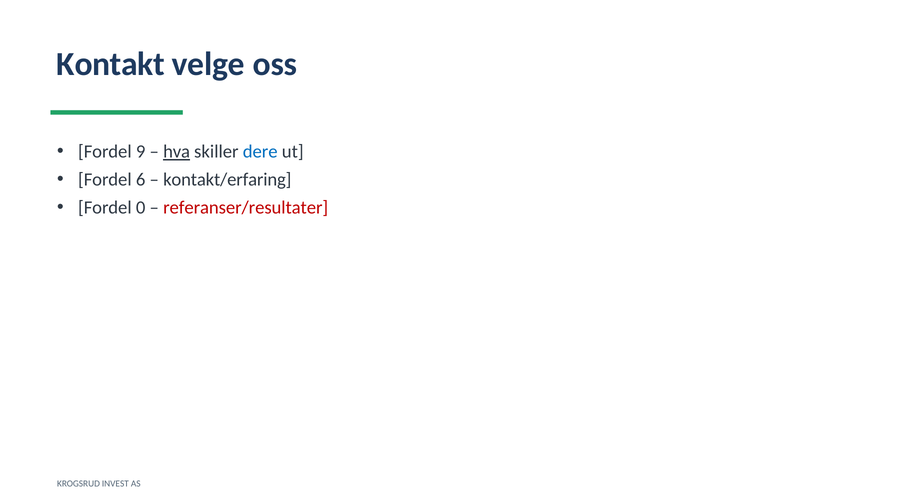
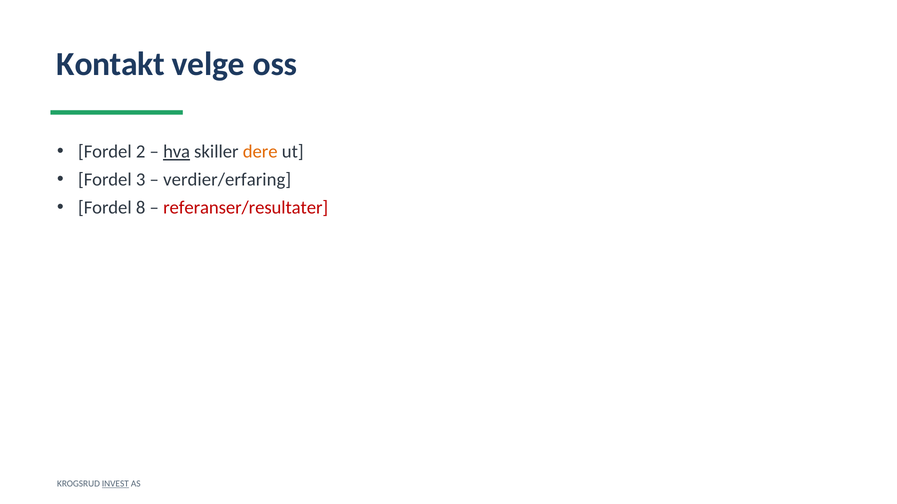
9: 9 -> 2 (141, 152)
dere colour: blue -> orange (260, 152)
6: 6 -> 3 (141, 180)
kontakt/erfaring: kontakt/erfaring -> verdier/erfaring (227, 180)
0: 0 -> 8 (141, 208)
INVEST underline: none -> present (115, 484)
